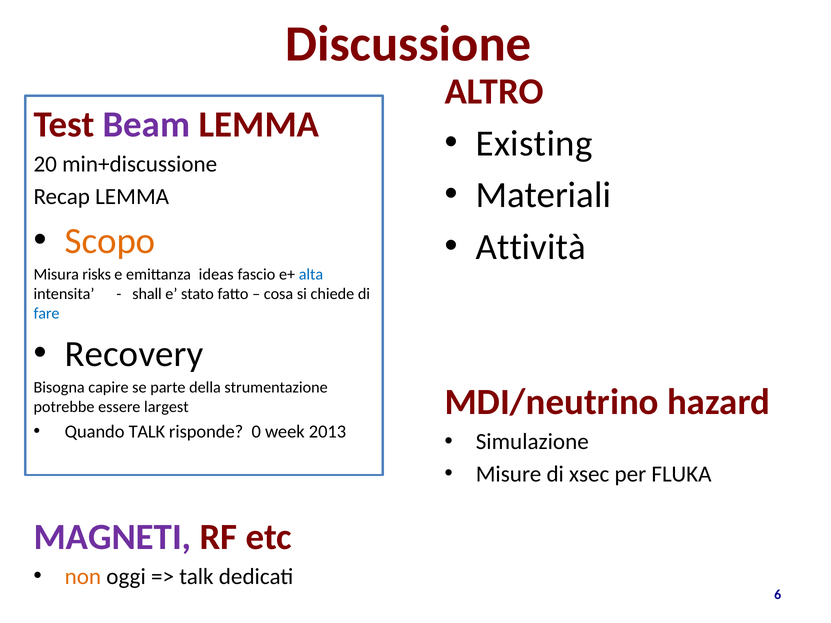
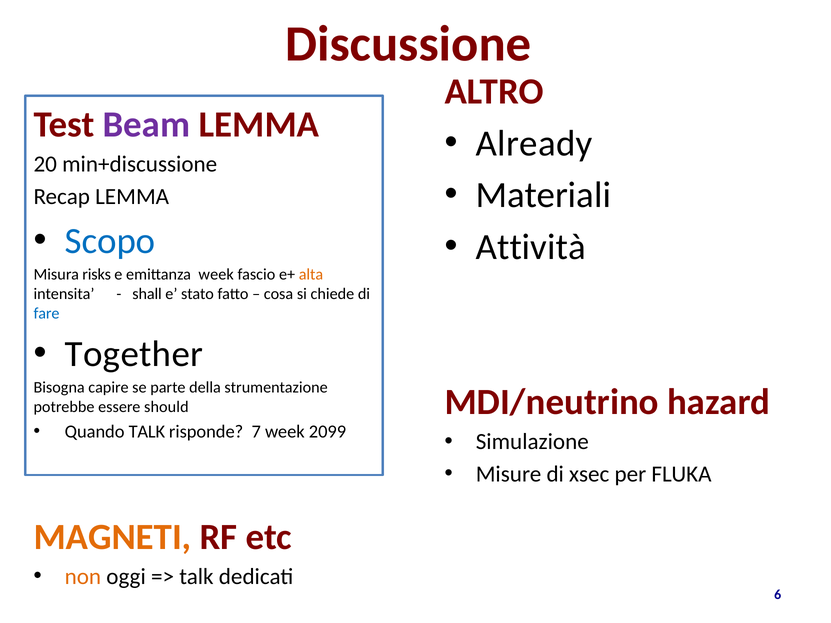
Existing: Existing -> Already (534, 144)
Scopo colour: orange -> blue (110, 241)
ideas: ideas -> week (216, 275)
alta colour: blue -> orange (311, 275)
Recovery: Recovery -> Together (134, 354)
largest: largest -> should (166, 407)
0: 0 -> 7 (256, 432)
2013: 2013 -> 2099 (327, 432)
MAGNETI colour: purple -> orange (112, 537)
